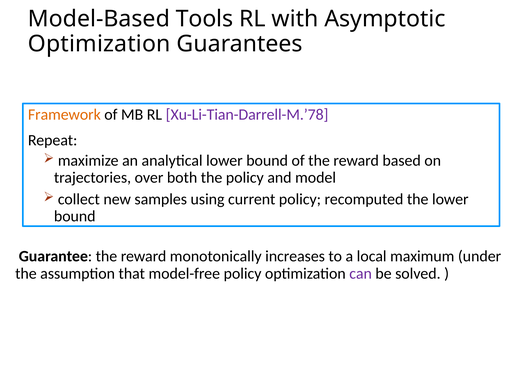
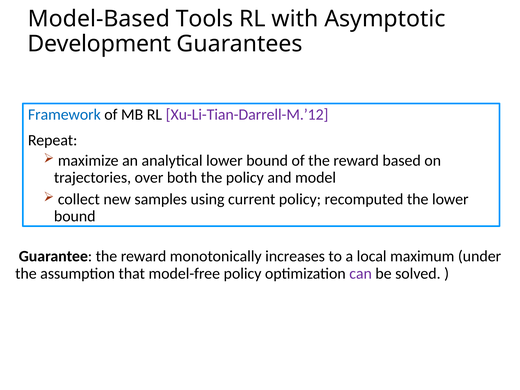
Optimization: Optimization -> Development (99, 44)
Framework colour: orange -> blue (64, 115)
Xu-Li-Tian-Darrell-M.’78: Xu-Li-Tian-Darrell-M.’78 -> Xu-Li-Tian-Darrell-M.’12 (247, 115)
